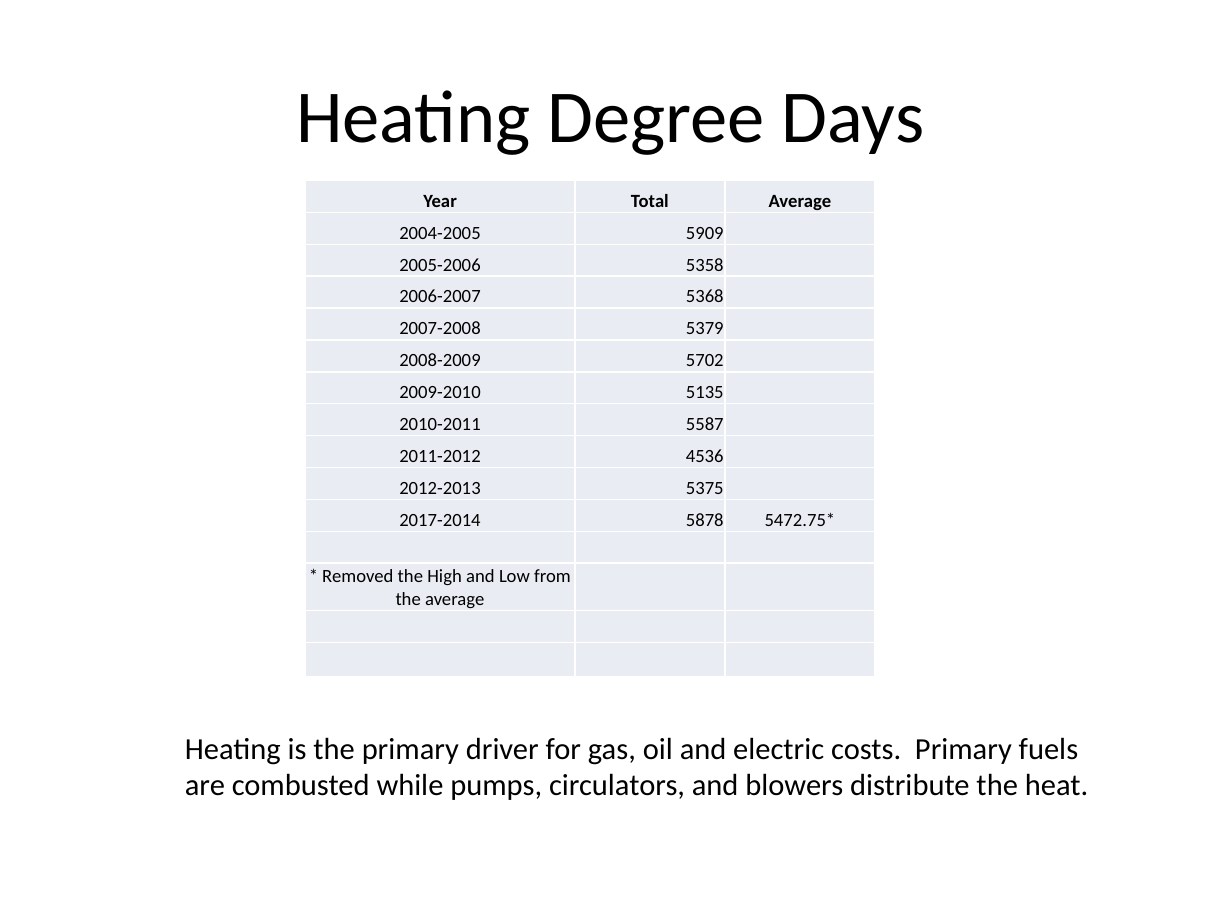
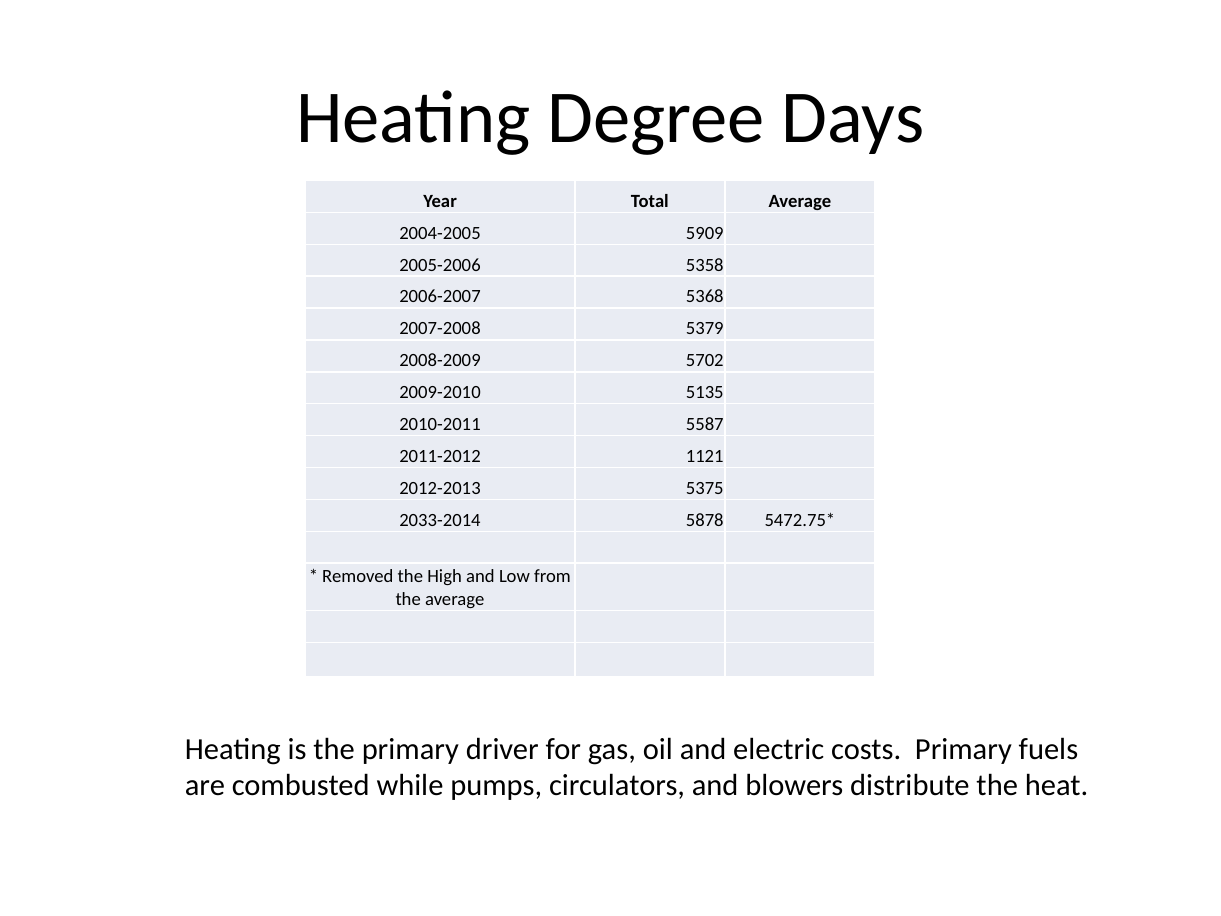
4536: 4536 -> 1121 (705, 456)
2017-2014: 2017-2014 -> 2033-2014 (440, 520)
